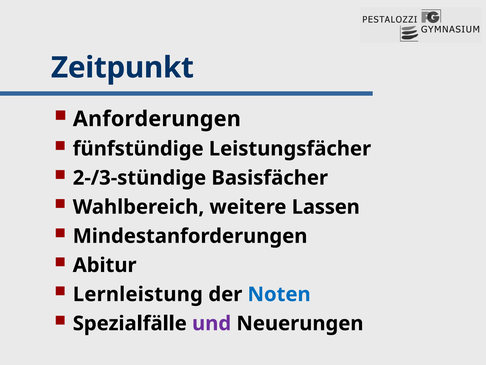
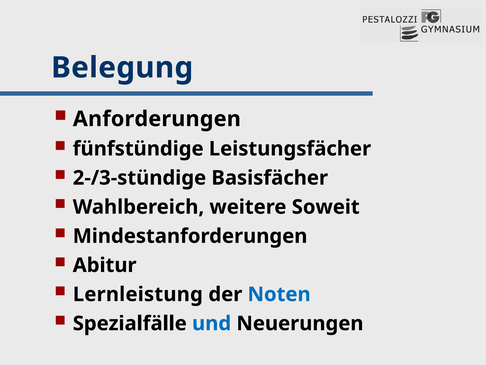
Zeitpunkt: Zeitpunkt -> Belegung (122, 68)
Lassen: Lassen -> Soweit (326, 207)
und colour: purple -> blue (212, 323)
